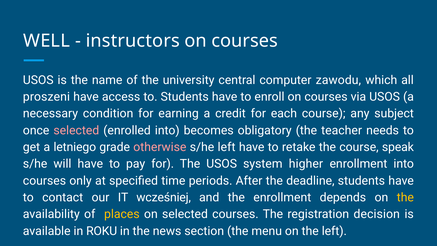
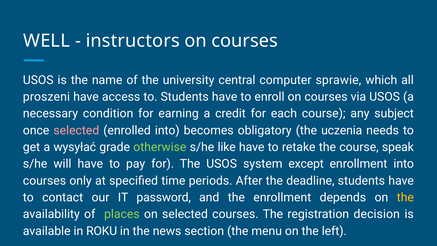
zawodu: zawodu -> sprawie (338, 80)
teacher: teacher -> uczenia (342, 130)
letniego: letniego -> wysyłać (75, 147)
otherwise colour: pink -> light green (160, 147)
s/he left: left -> like (227, 147)
higher: higher -> except (306, 164)
wcześniej: wcześniej -> password (164, 197)
places colour: yellow -> light green (122, 214)
